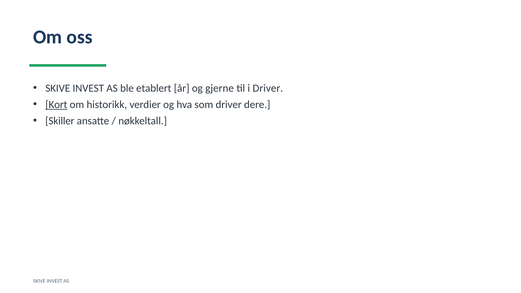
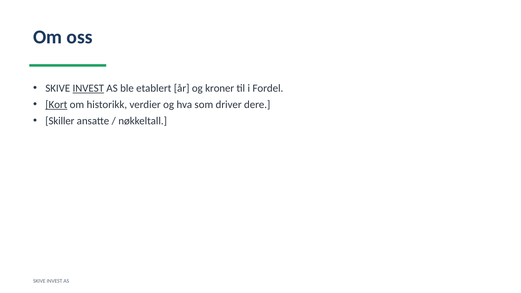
INVEST underline: none -> present (88, 88)
gjerne: gjerne -> kroner (220, 88)
i Driver: Driver -> Fordel (268, 88)
